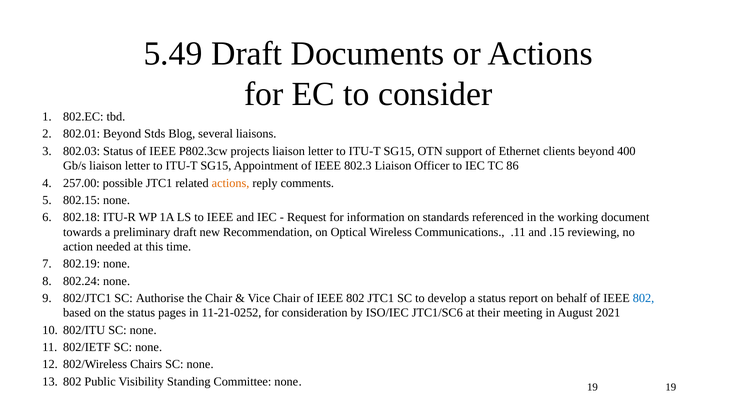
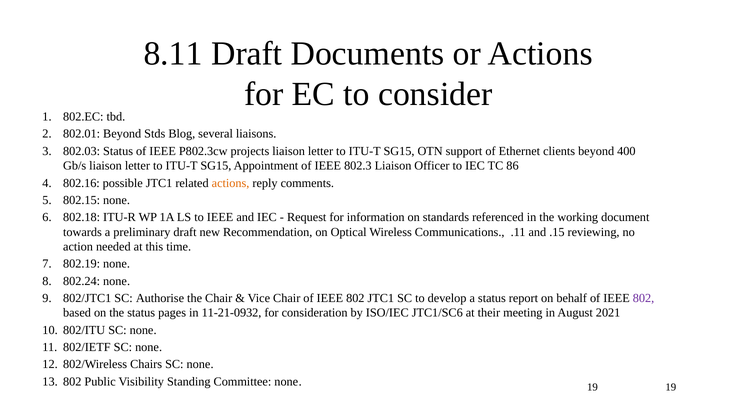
5.49: 5.49 -> 8.11 (173, 53)
257.00: 257.00 -> 802.16 (81, 183)
802 colour: blue -> purple (644, 299)
11-21-0252: 11-21-0252 -> 11-21-0932 (232, 313)
